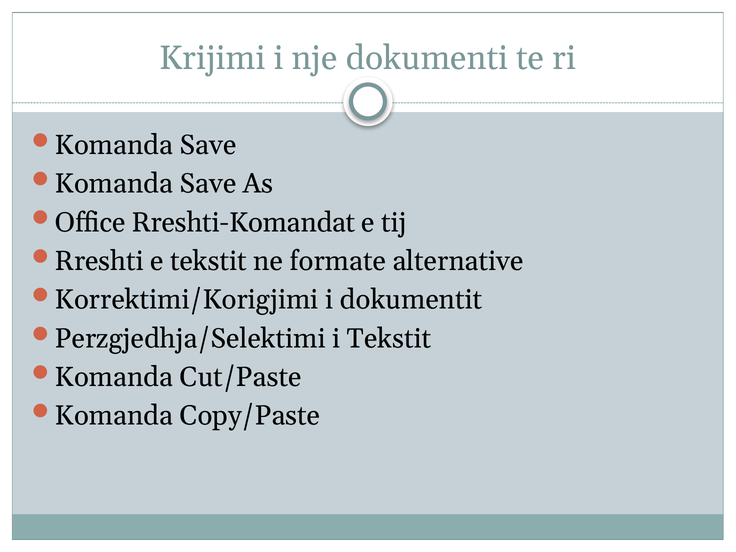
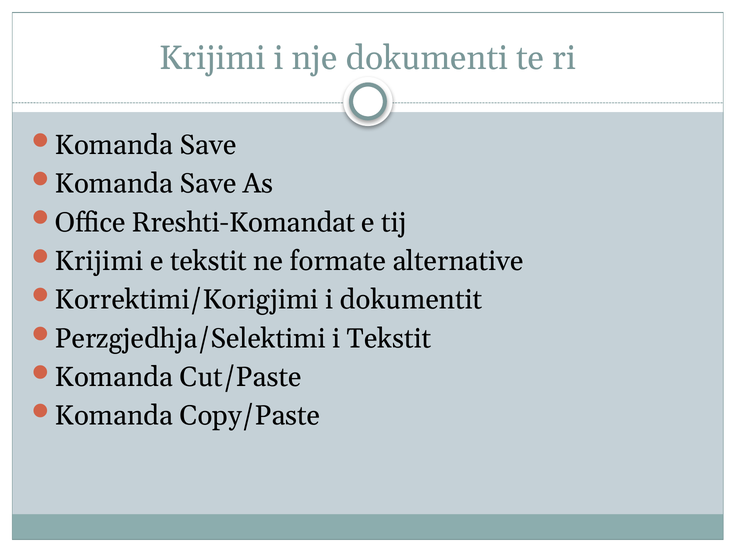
Rreshti: Rreshti -> Krijimi (99, 261)
